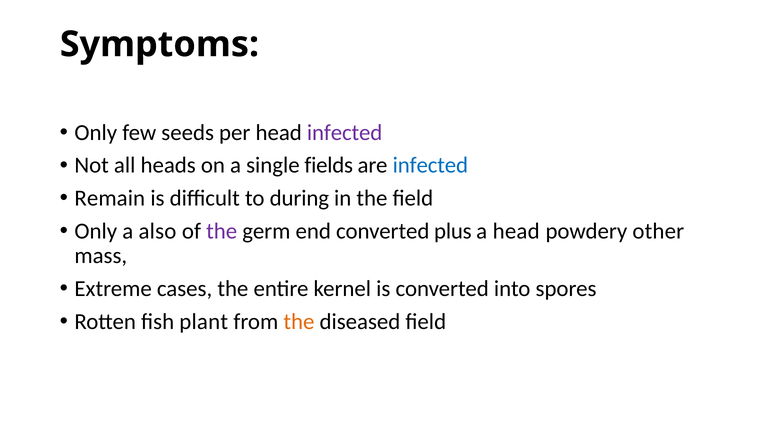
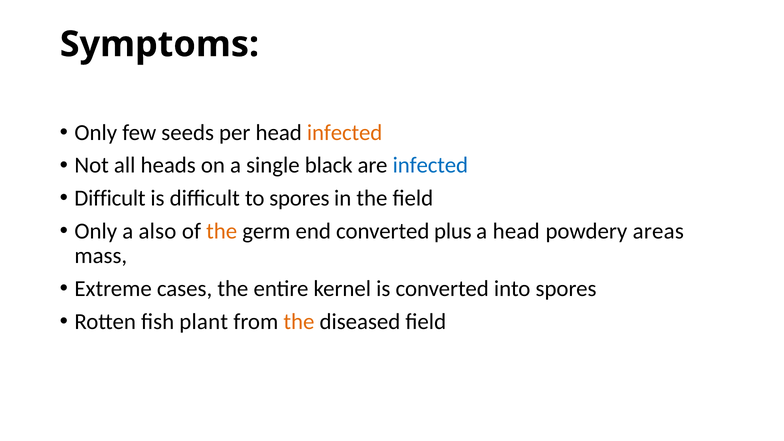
infected colour: purple -> orange (345, 133)
fields: fields -> black (329, 165)
Remain: Remain -> Difficult (110, 198)
to during: during -> spores (299, 198)
the colour: purple -> orange (222, 231)
other: other -> areas (658, 231)
